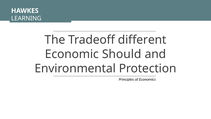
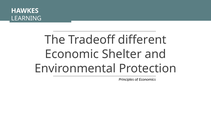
Should: Should -> Shelter (122, 54)
